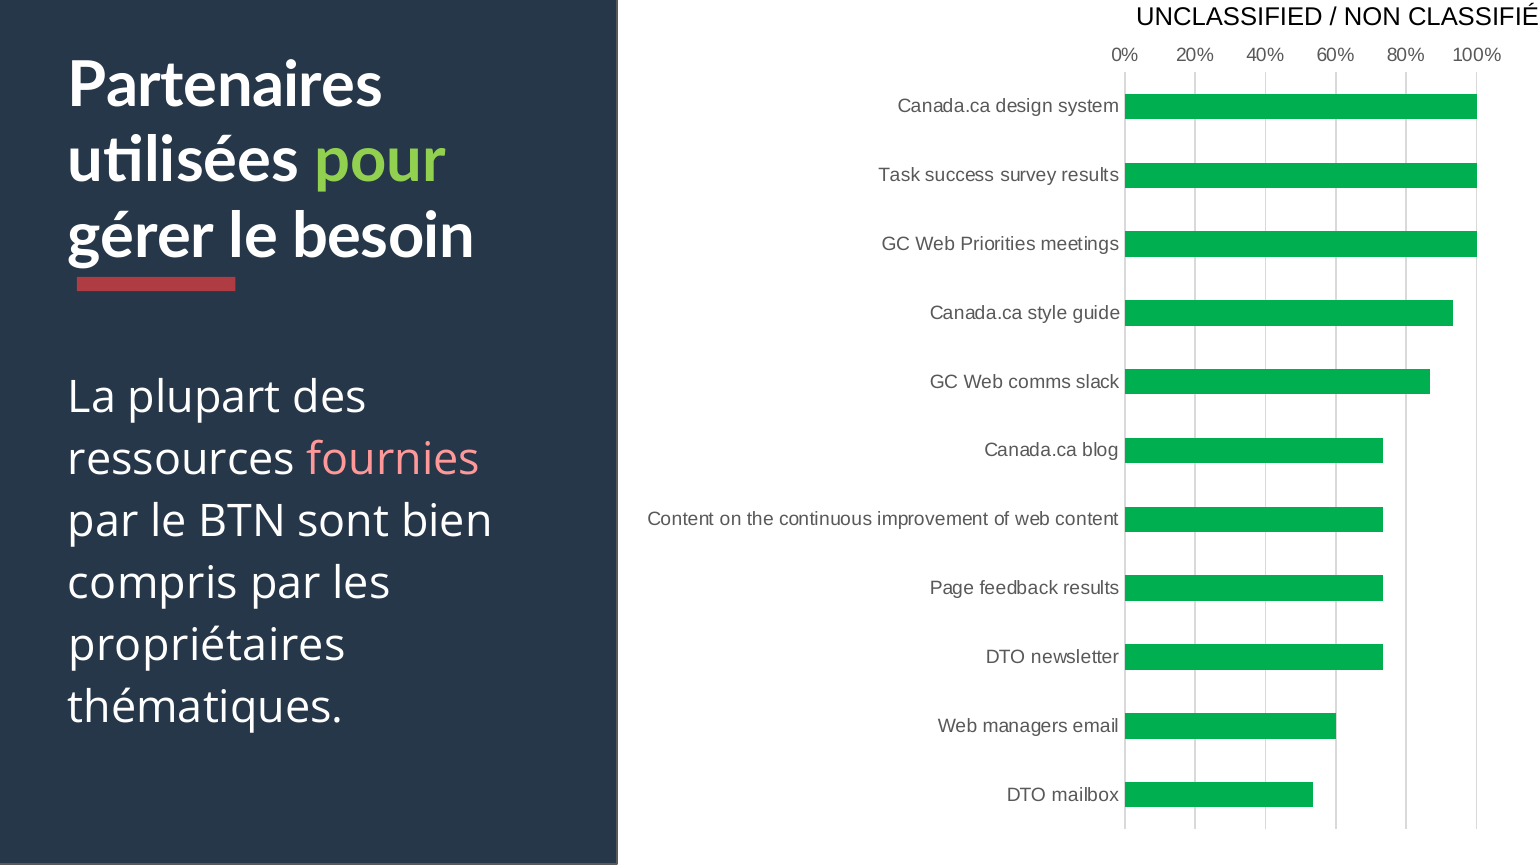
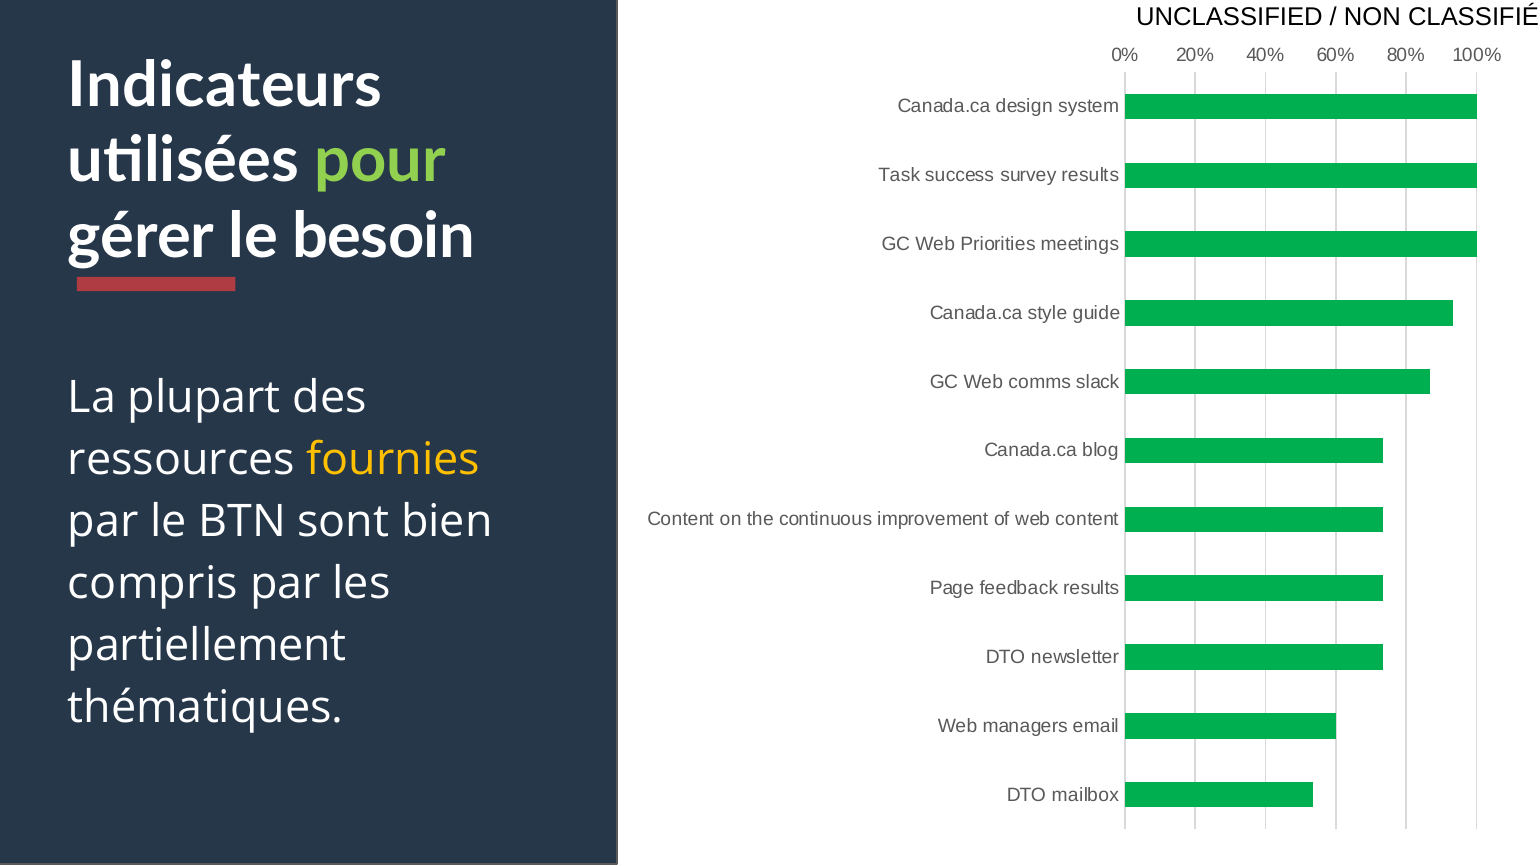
Partenaires: Partenaires -> Indicateurs (225, 85)
fournies colour: pink -> yellow (394, 460)
propriétaires: propriétaires -> partiellement (207, 646)
